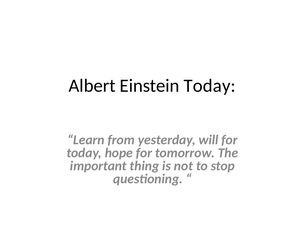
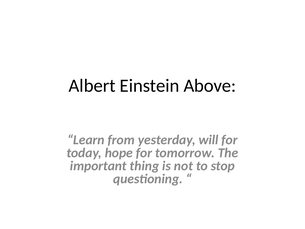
Einstein Today: Today -> Above (210, 86)
